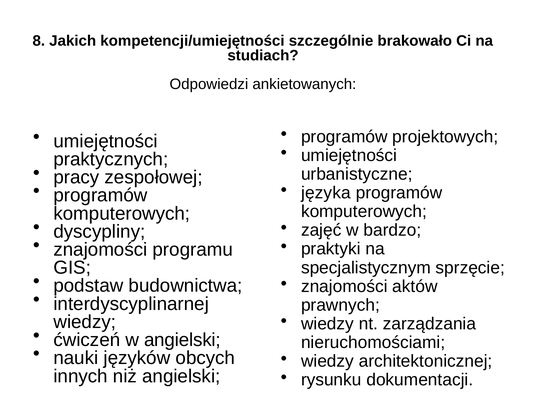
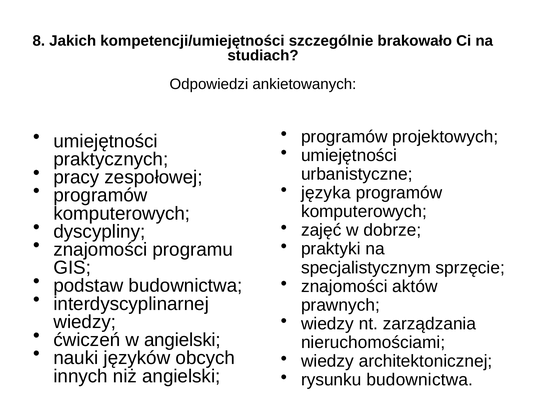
bardzo: bardzo -> dobrze (392, 230)
rysunku dokumentacji: dokumentacji -> budownictwa (420, 379)
